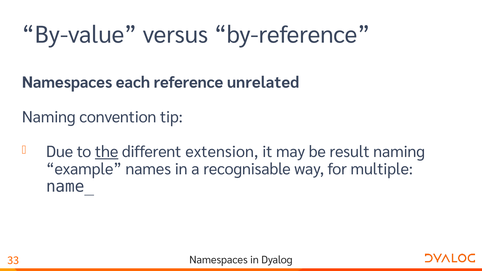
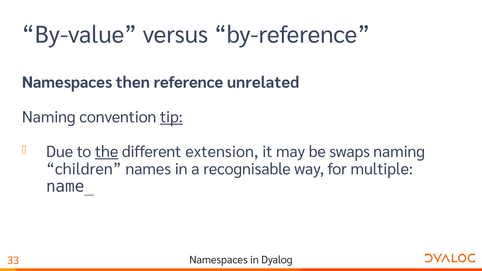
each: each -> then (133, 82)
tip underline: none -> present (171, 117)
result: result -> swaps (350, 152)
example: example -> children (84, 169)
